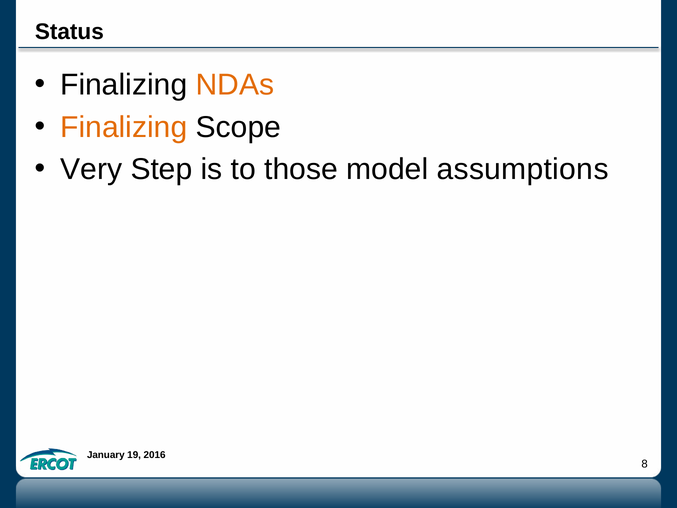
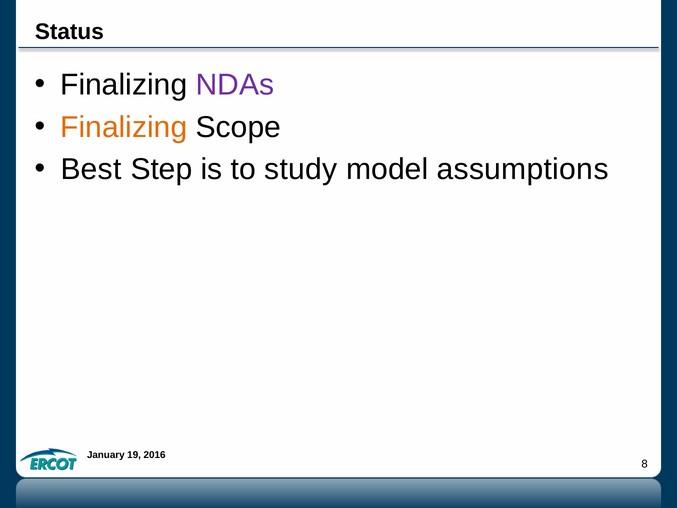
NDAs colour: orange -> purple (235, 85)
Very: Very -> Best (91, 169)
those: those -> study (301, 169)
